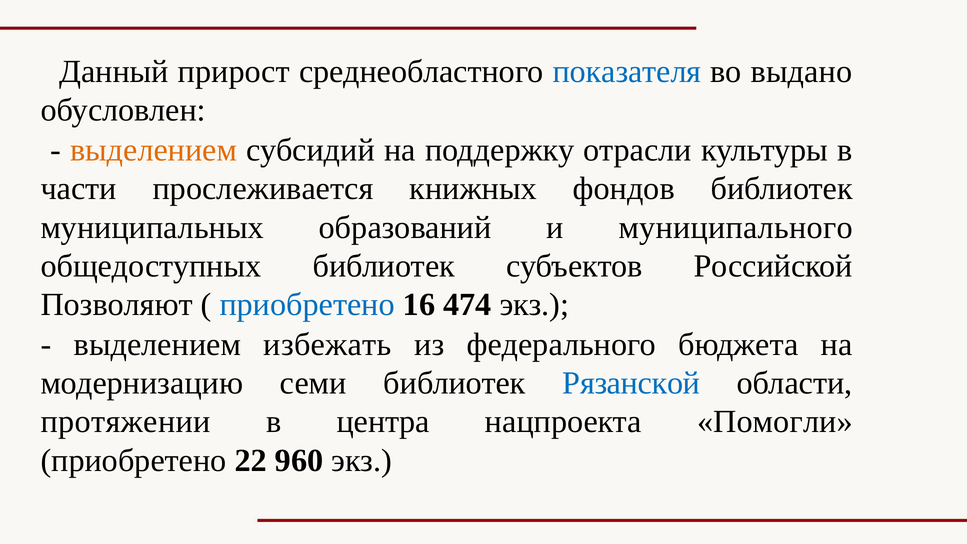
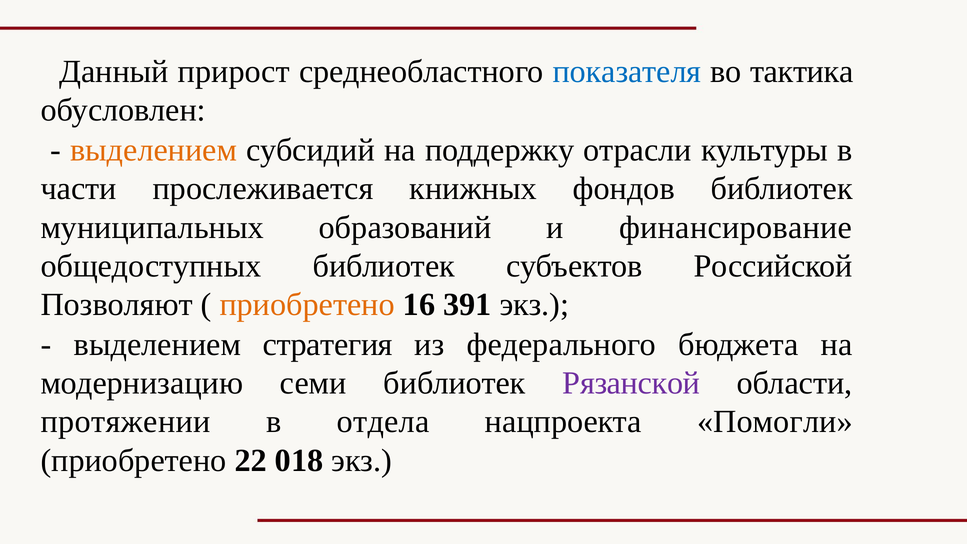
выдано: выдано -> тактика (802, 72)
муниципального: муниципального -> финансирование (736, 227)
приобретено colour: blue -> orange (307, 305)
474: 474 -> 391 (467, 305)
избежать: избежать -> стратегия (328, 344)
Рязанской colour: blue -> purple (631, 383)
центра: центра -> отдела (383, 422)
960: 960 -> 018 (299, 460)
